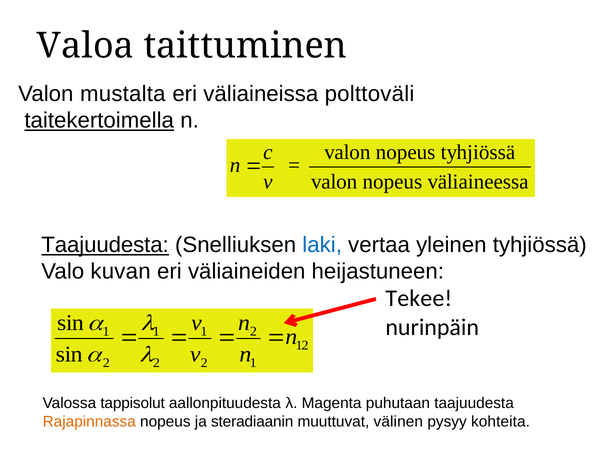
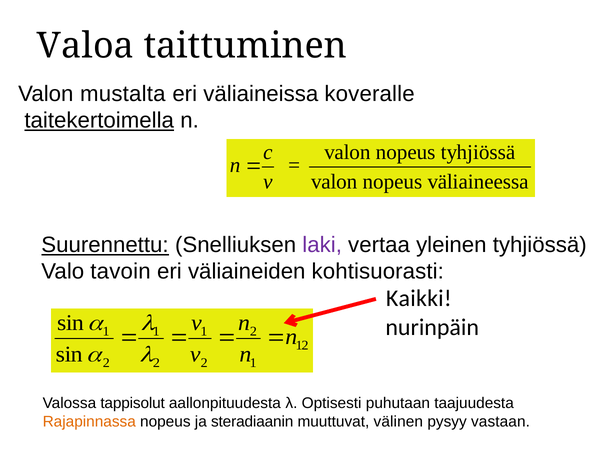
polttoväli: polttoväli -> koveralle (370, 94)
Taajuudesta: Taajuudesta -> Suurennettu (105, 245)
laki colour: blue -> purple (322, 245)
kuvan: kuvan -> tavoin (121, 272)
heijastuneen: heijastuneen -> kohtisuorasti (378, 272)
Tekee: Tekee -> Kaikki (419, 299)
Magenta: Magenta -> Optisesti (332, 403)
kohteita: kohteita -> vastaan (500, 422)
